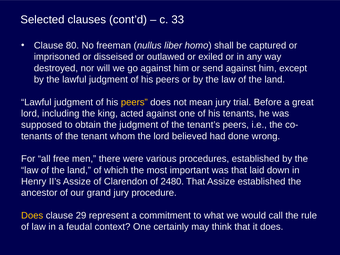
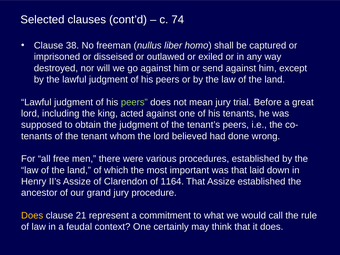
33: 33 -> 74 (178, 20)
80: 80 -> 38 (72, 45)
peers colour: yellow -> light green (134, 102)
2480: 2480 -> 1164 (172, 182)
29: 29 -> 21 (81, 216)
